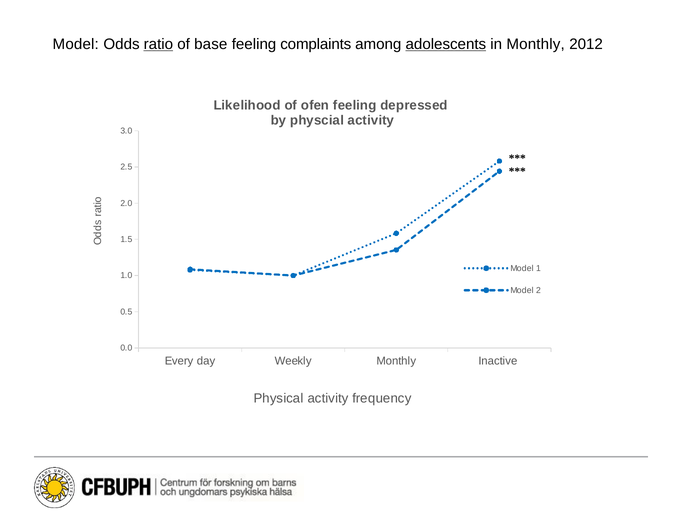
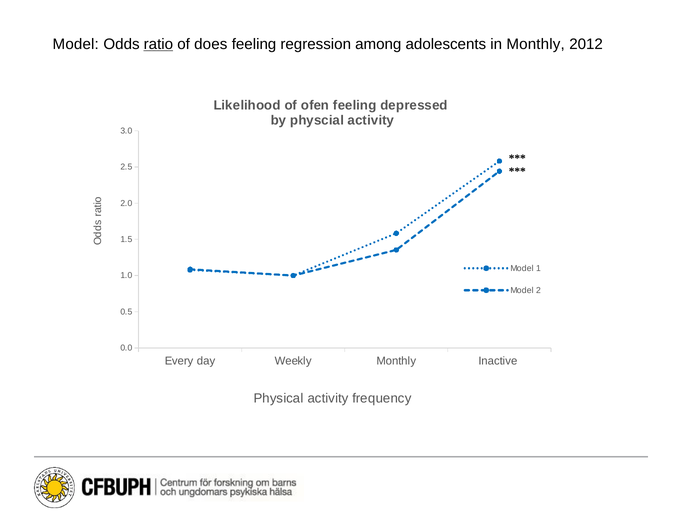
base: base -> does (211, 44)
complaints: complaints -> regression (316, 44)
adolescents underline: present -> none (446, 44)
